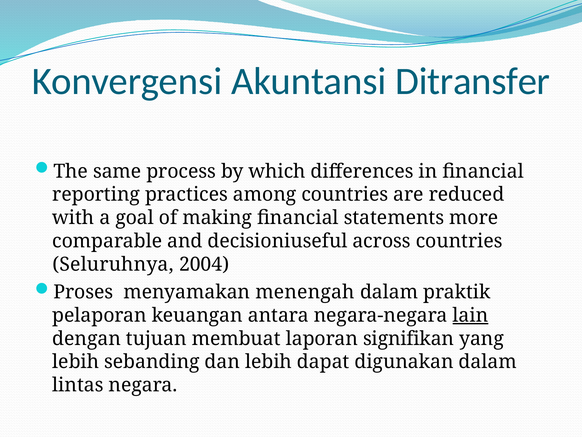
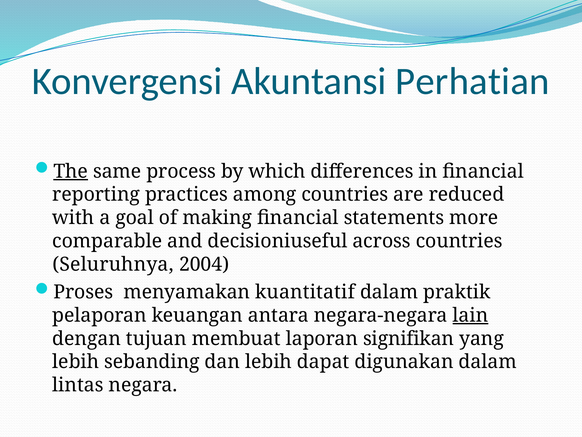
Ditransfer: Ditransfer -> Perhatian (472, 81)
The underline: none -> present (71, 171)
menengah: menengah -> kuantitatif (305, 292)
